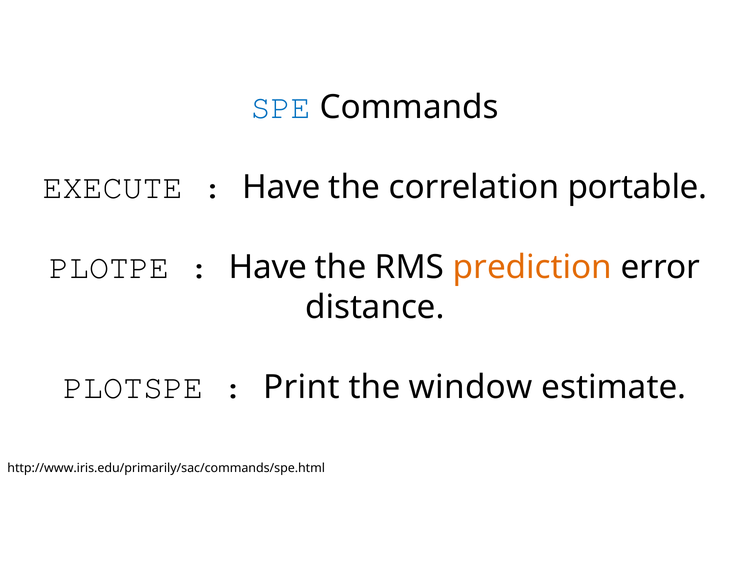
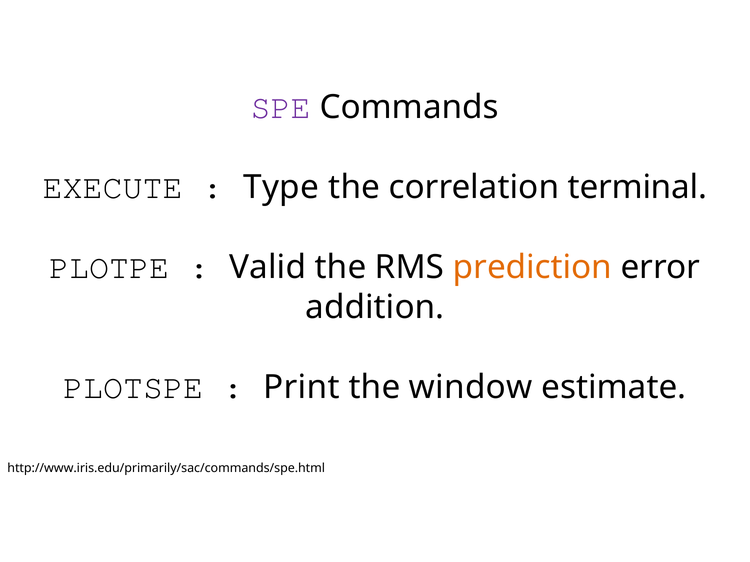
SPE colour: blue -> purple (281, 107)
Have: Have -> Type (281, 187)
portable: portable -> terminal (637, 187)
Have: Have -> Valid (268, 267)
distance: distance -> addition (375, 307)
